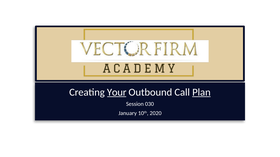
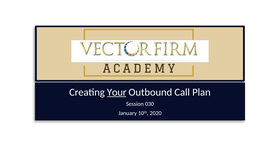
Plan underline: present -> none (201, 92)
